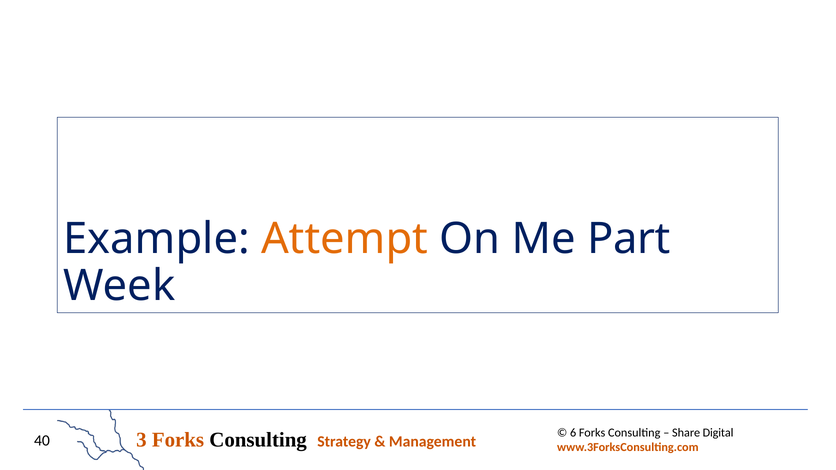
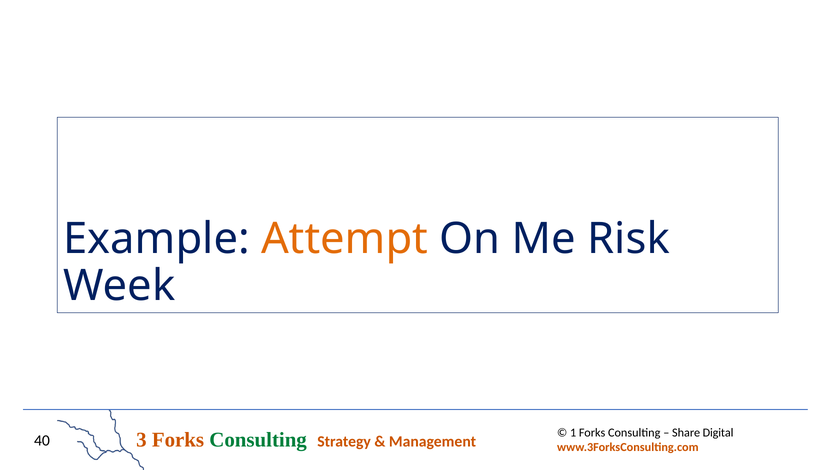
Part: Part -> Risk (629, 239)
6: 6 -> 1 (573, 433)
Consulting colour: black -> green (258, 440)
